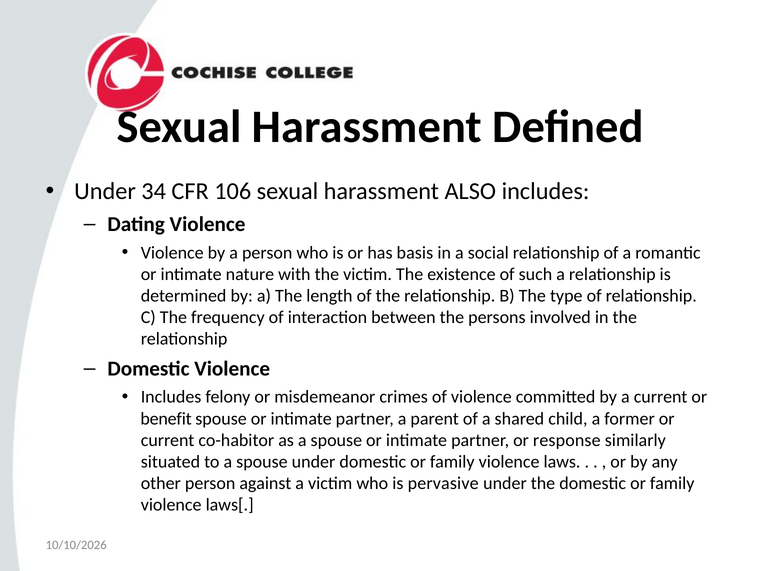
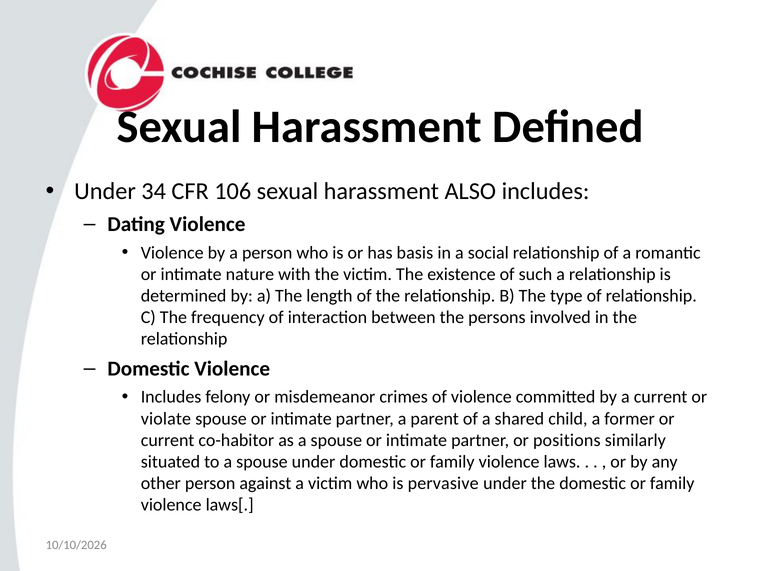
benefit: benefit -> violate (166, 418)
response: response -> positions (567, 440)
